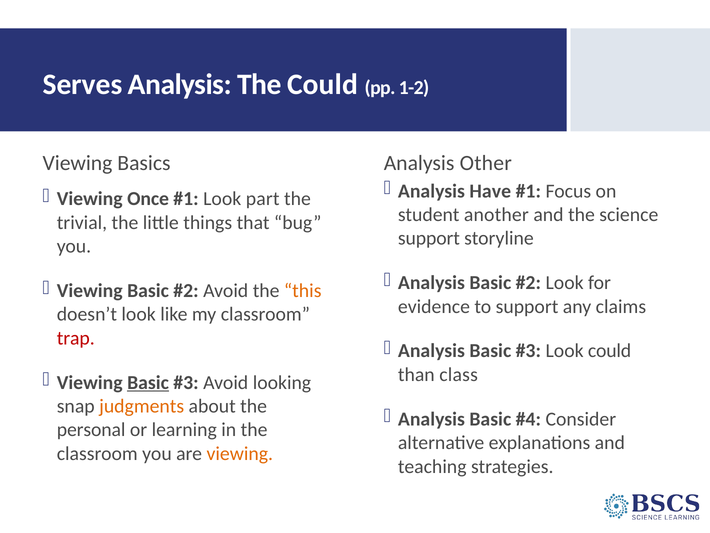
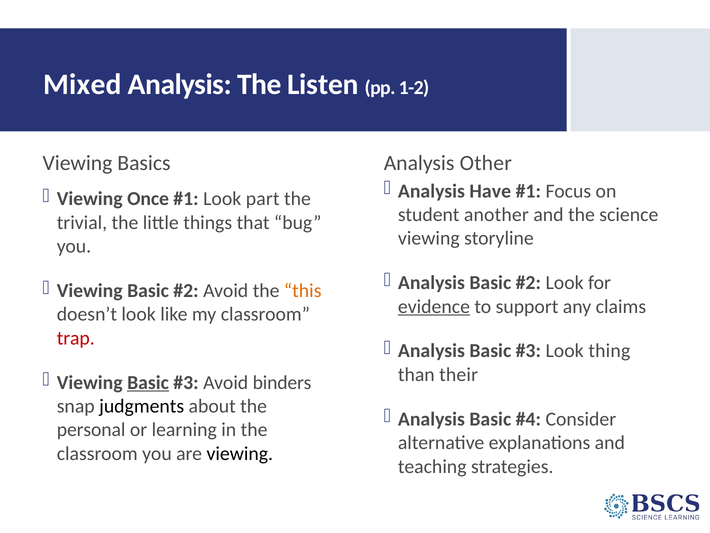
Serves: Serves -> Mixed (82, 84)
The Could: Could -> Listen (323, 84)
support: support -> viewing (429, 238)
evidence underline: none -> present (434, 306)
Look could: could -> thing (609, 351)
class: class -> their (459, 374)
looking: looking -> binders (282, 382)
judgments colour: orange -> black (142, 406)
viewing colour: orange -> black (240, 453)
